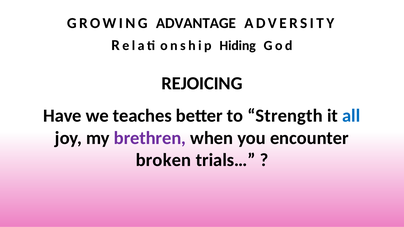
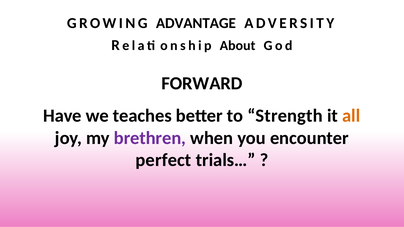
Hiding: Hiding -> About (238, 46)
REJOICING: REJOICING -> FORWARD (202, 84)
all colour: blue -> orange (351, 116)
broken: broken -> perfect (163, 160)
